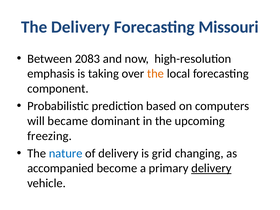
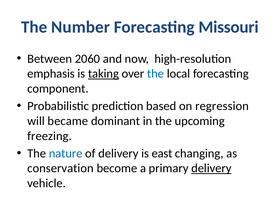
The Delivery: Delivery -> Number (81, 27)
2083: 2083 -> 2060 (87, 59)
taking underline: none -> present (103, 74)
the colour: orange -> blue (156, 74)
computers: computers -> regression (222, 106)
grid: grid -> east (162, 153)
accompanied: accompanied -> conservation (61, 168)
